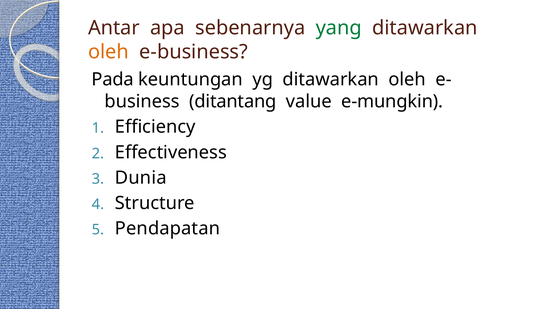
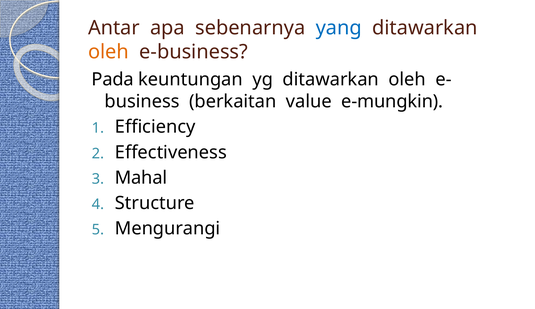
yang colour: green -> blue (339, 28)
ditantang: ditantang -> berkaitan (233, 101)
Dunia: Dunia -> Mahal (141, 178)
Pendapatan: Pendapatan -> Mengurangi (168, 228)
